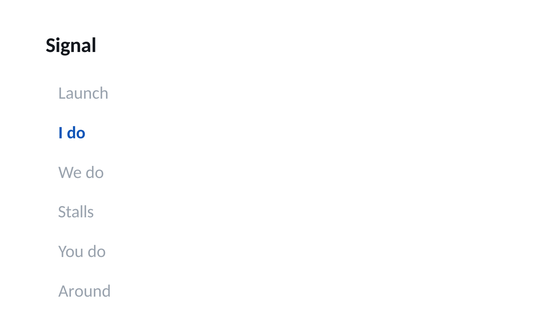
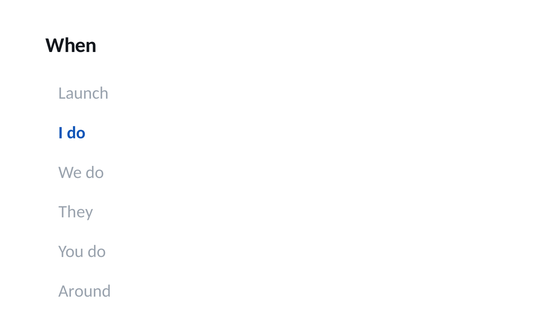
Signal: Signal -> When (71, 45)
Stalls: Stalls -> They (76, 212)
